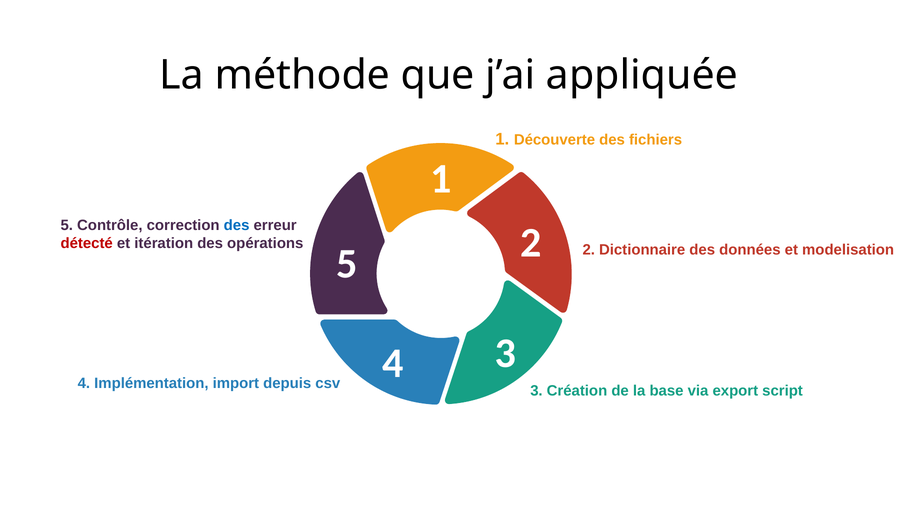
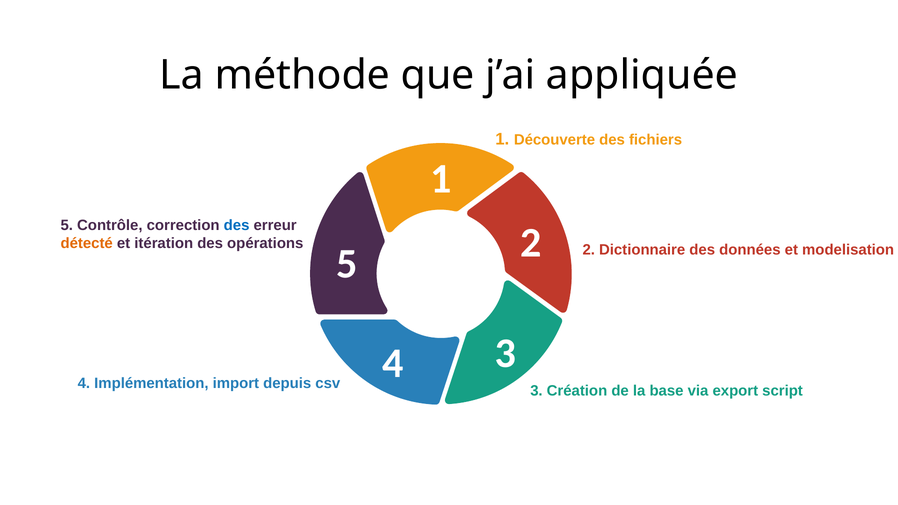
détecté colour: red -> orange (87, 243)
